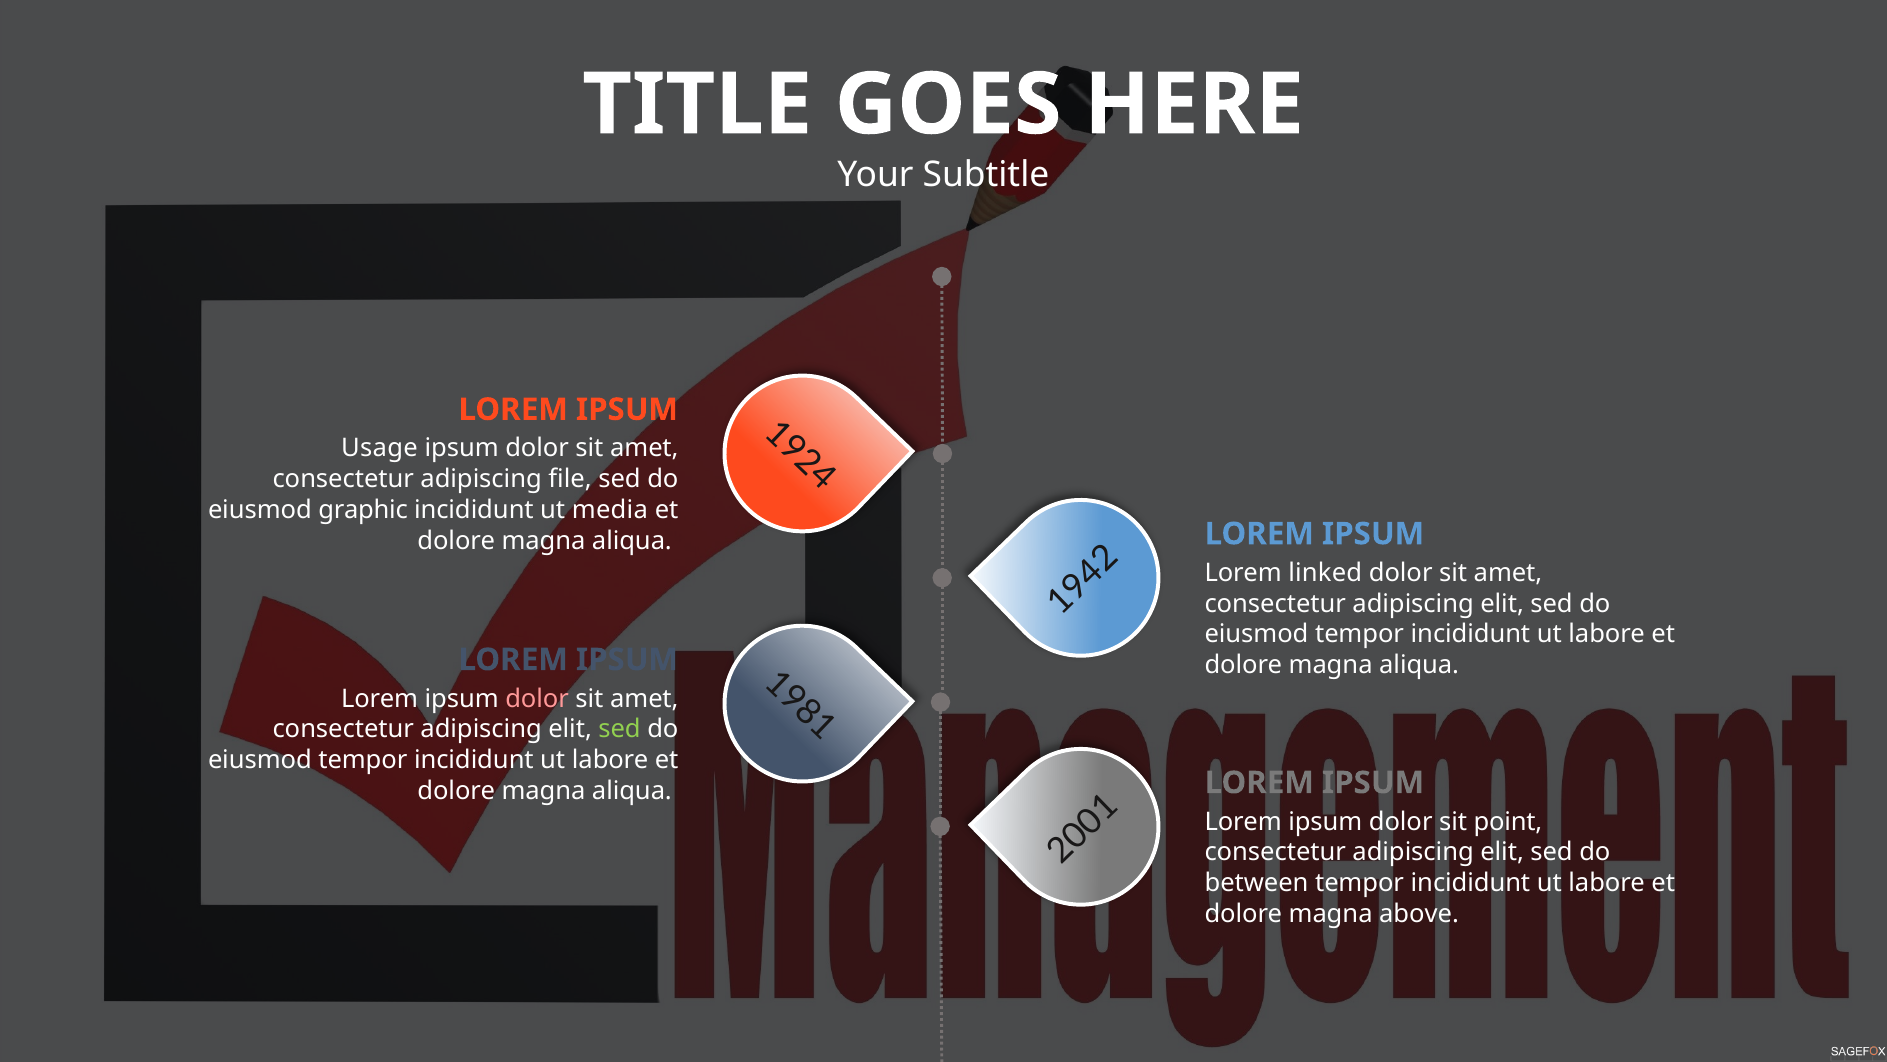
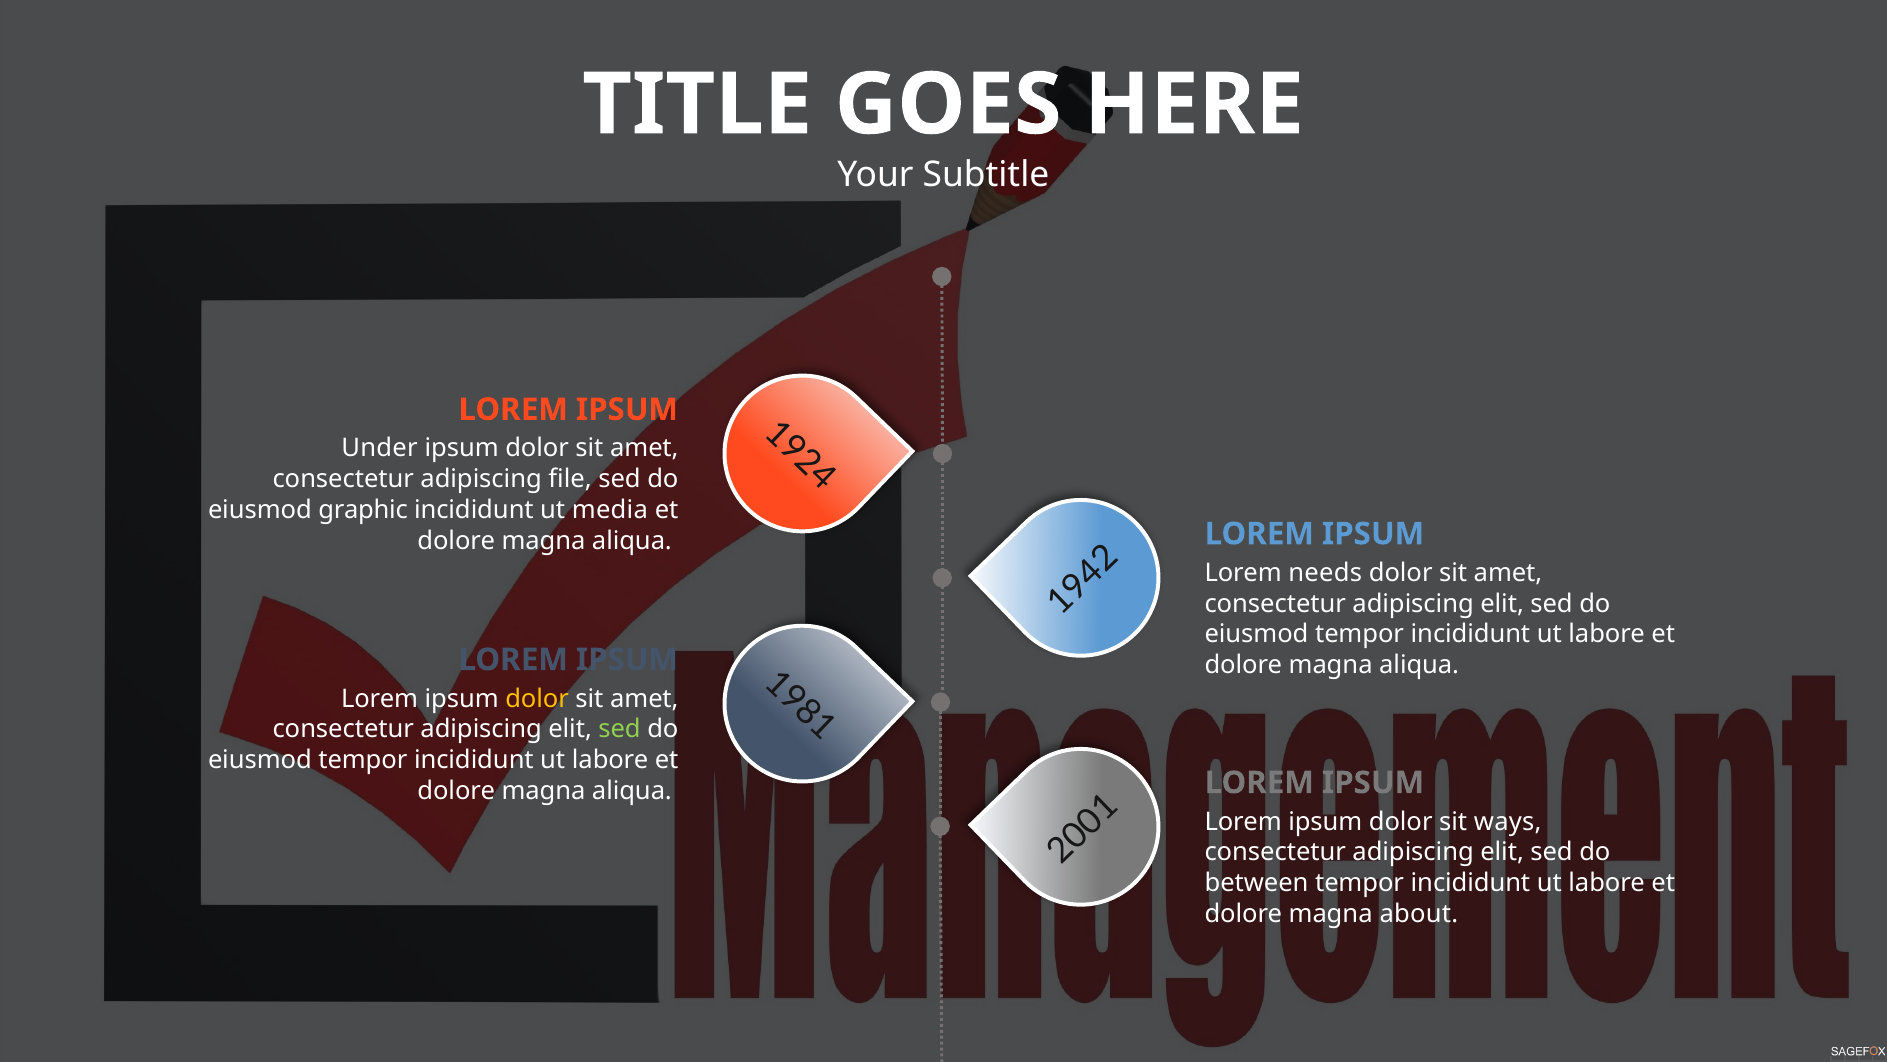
Usage: Usage -> Under (379, 448)
linked: linked -> needs (1325, 573)
dolor colour: pink -> yellow (537, 698)
point: point -> ways (1508, 821)
above: above -> about (1419, 913)
